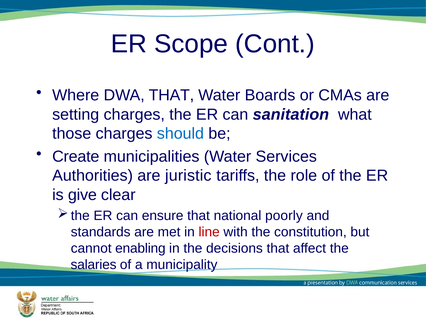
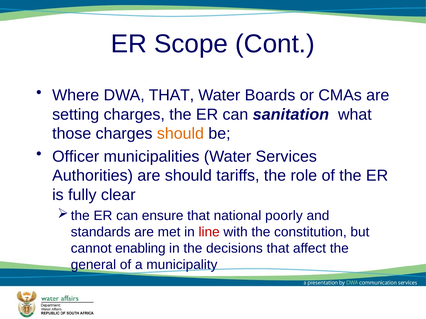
should colour: blue -> orange (180, 134)
Create: Create -> Officer (76, 157)
are juristic: juristic -> should (188, 176)
give: give -> fully (82, 195)
salaries: salaries -> general (93, 265)
